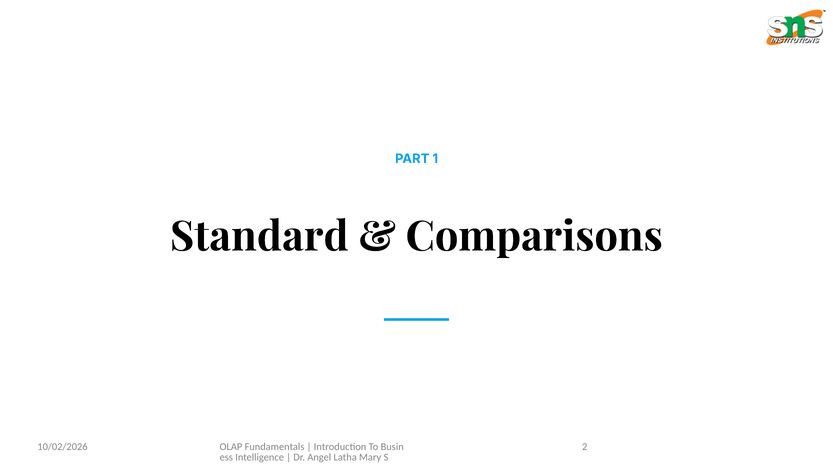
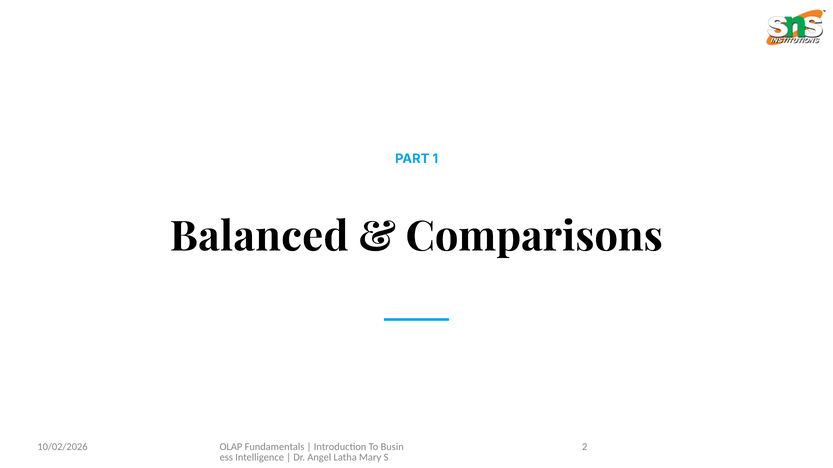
Standard: Standard -> Balanced (259, 237)
